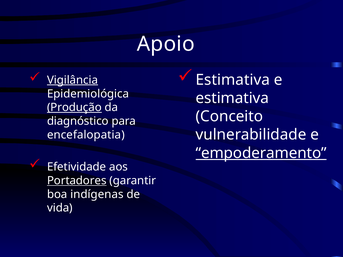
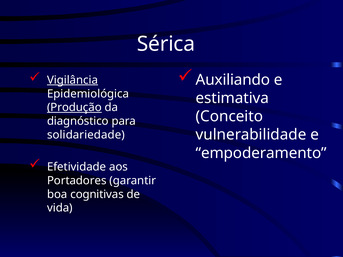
Apoio: Apoio -> Sérica (166, 44)
Estimativa: Estimativa -> Auxiliando (233, 80)
encefalopatia: encefalopatia -> solidariedade (86, 135)
empoderamento underline: present -> none (261, 153)
Portadores underline: present -> none (77, 181)
indígenas: indígenas -> cognitivas (97, 194)
